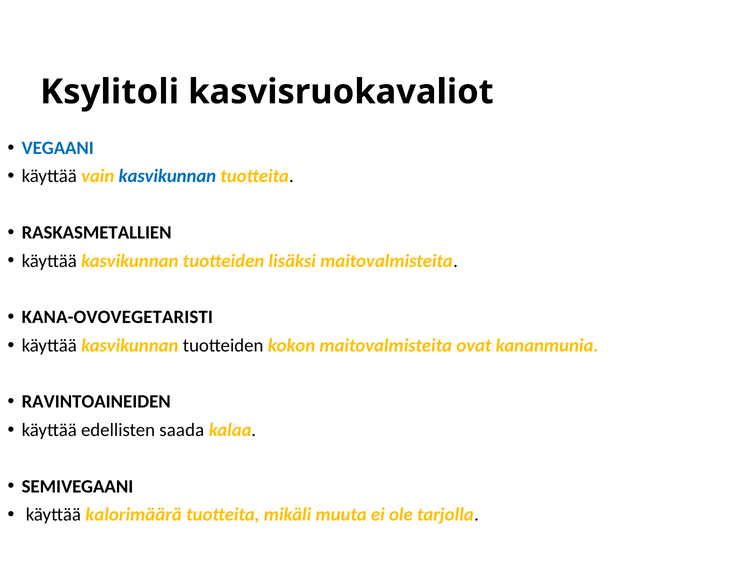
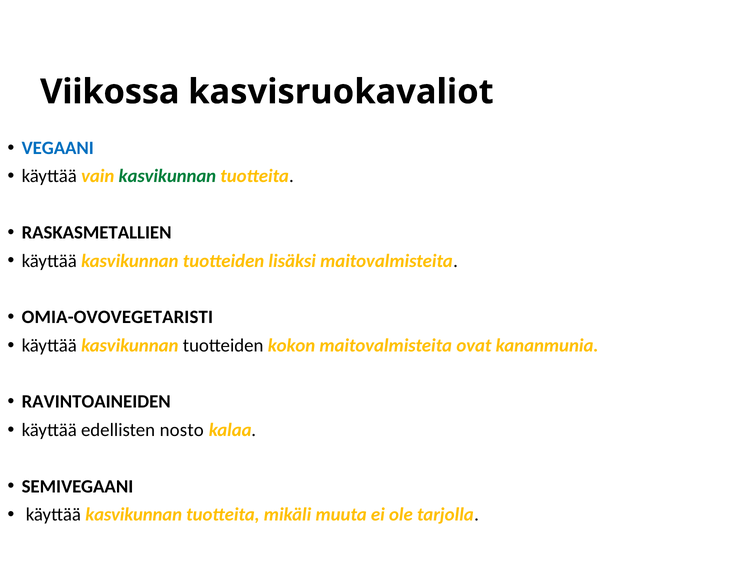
Ksylitoli: Ksylitoli -> Viikossa (110, 92)
kasvikunnan colour: blue -> green (167, 176)
KANA-OVOVEGETARISTI: KANA-OVOVEGETARISTI -> OMIA-OVOVEGETARISTI (117, 317)
saada: saada -> nosto (182, 430)
kalorimäärä: kalorimäärä -> kasvikunnan (134, 514)
